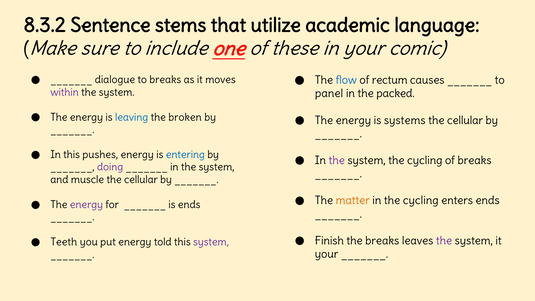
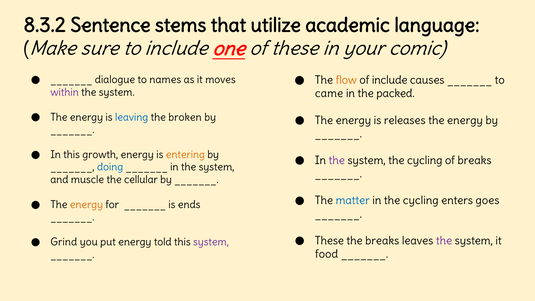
to breaks: breaks -> names (165, 80)
flow colour: blue -> orange (346, 80)
of rectum: rectum -> include (390, 80)
panel: panel -> came (329, 94)
systems: systems -> releases (405, 120)
cellular: cellular -> energy (465, 120)
pushes: pushes -> growth (100, 155)
entering colour: blue -> orange (185, 155)
doing colour: purple -> blue (110, 167)
matter colour: orange -> blue (353, 201)
enters ends: ends -> goes (488, 201)
energy colour: purple -> orange (86, 205)
Finish: Finish -> These (329, 241)
Teeth: Teeth -> Grind (64, 242)
your: your -> food (327, 254)
